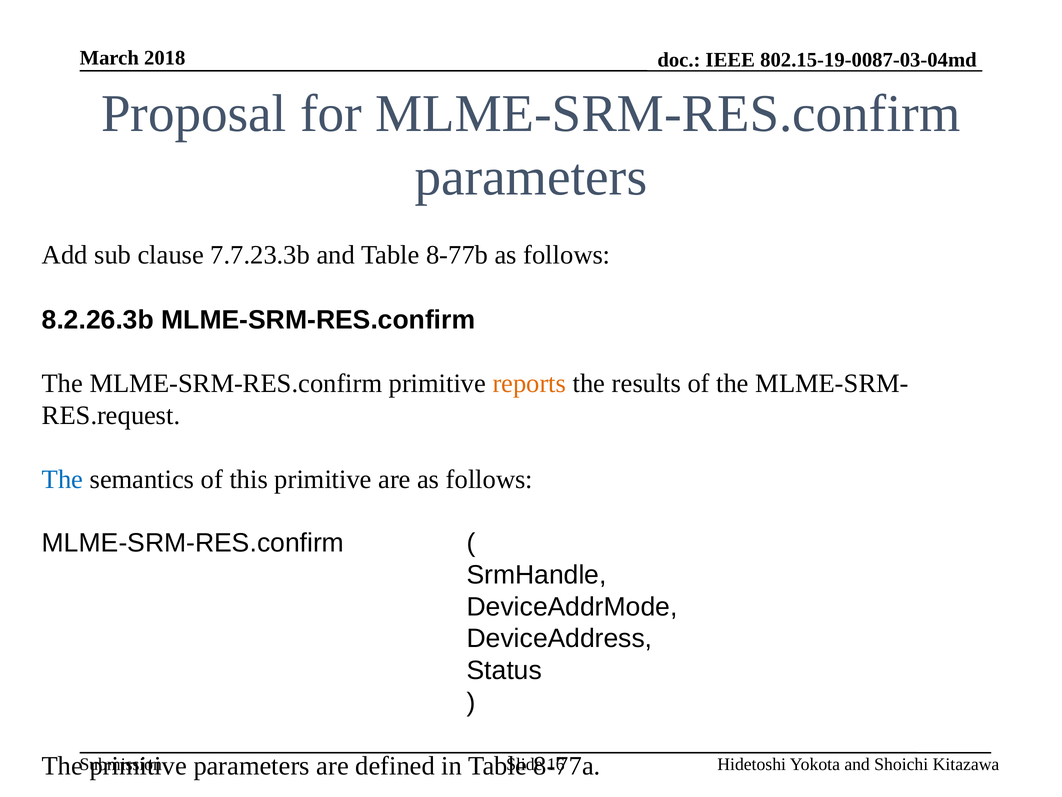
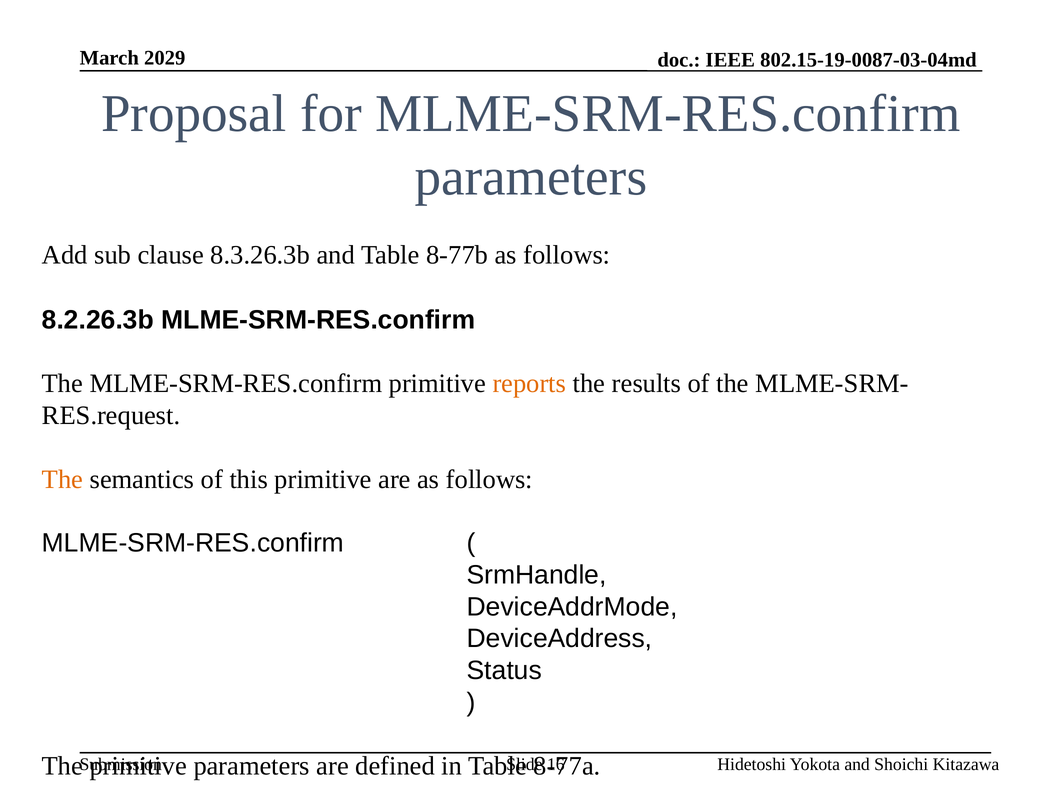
2018: 2018 -> 2029 (165, 58)
7.7.23.3b: 7.7.23.3b -> 8.3.26.3b (260, 255)
The colour: blue -> orange (62, 479)
